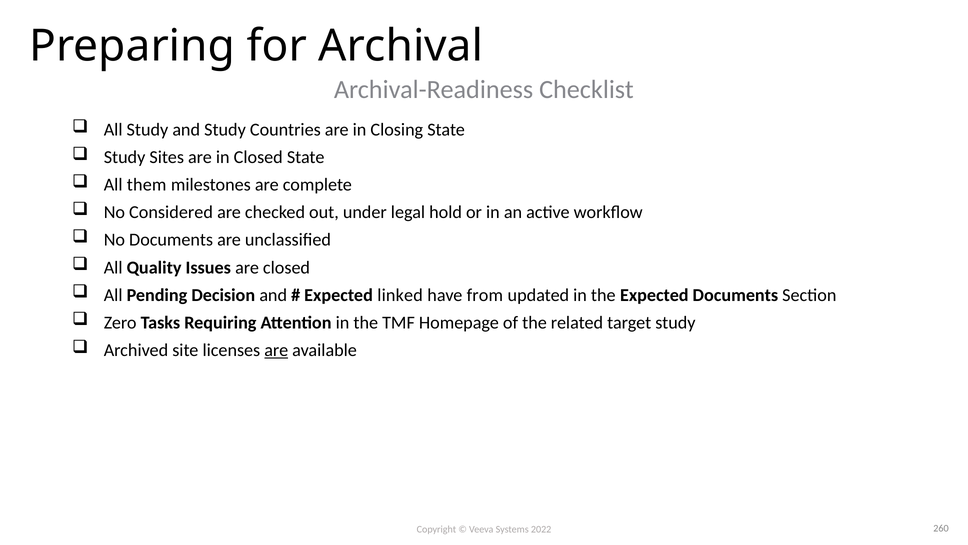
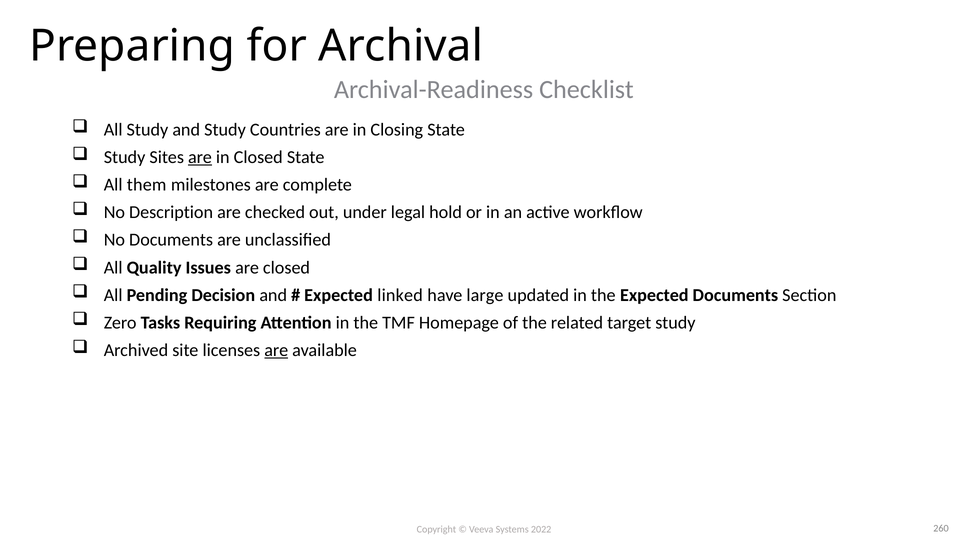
are underline: none -> present (200, 157)
Considered: Considered -> Description (171, 212)
from: from -> large (485, 295)
